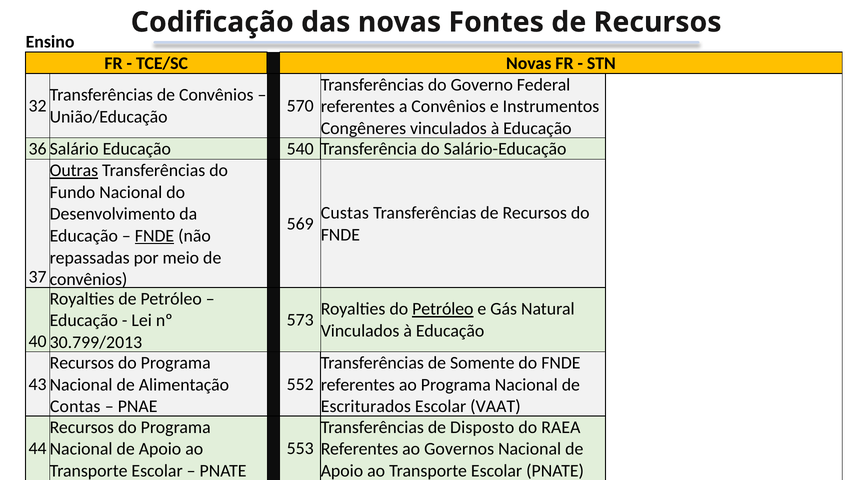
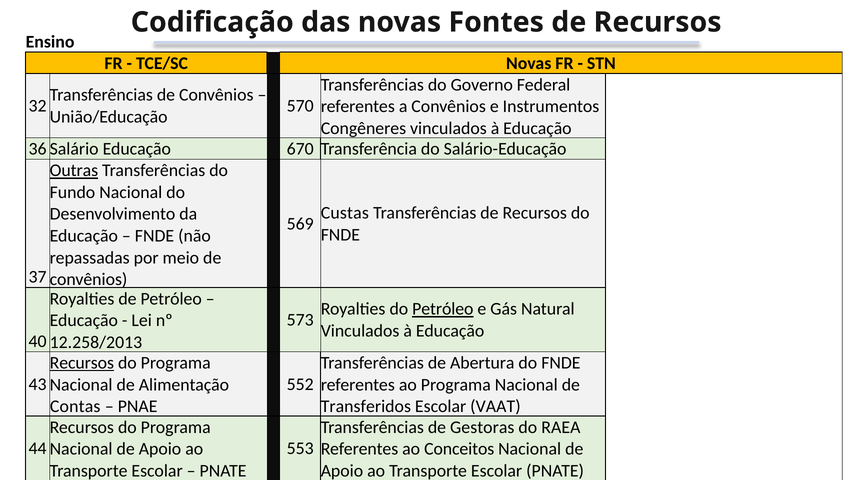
540: 540 -> 670 (300, 149)
FNDE underline: present -> none (155, 236)
30.799/2013: 30.799/2013 -> 12.258/2013 (96, 342)
Recursos underline: none -> present (82, 363)
Somente: Somente -> Abertura (482, 363)
Escriturados: Escriturados -> Transferidos (366, 406)
Disposto: Disposto -> Gestoras (482, 427)
Governos: Governos -> Conceitos (459, 449)
